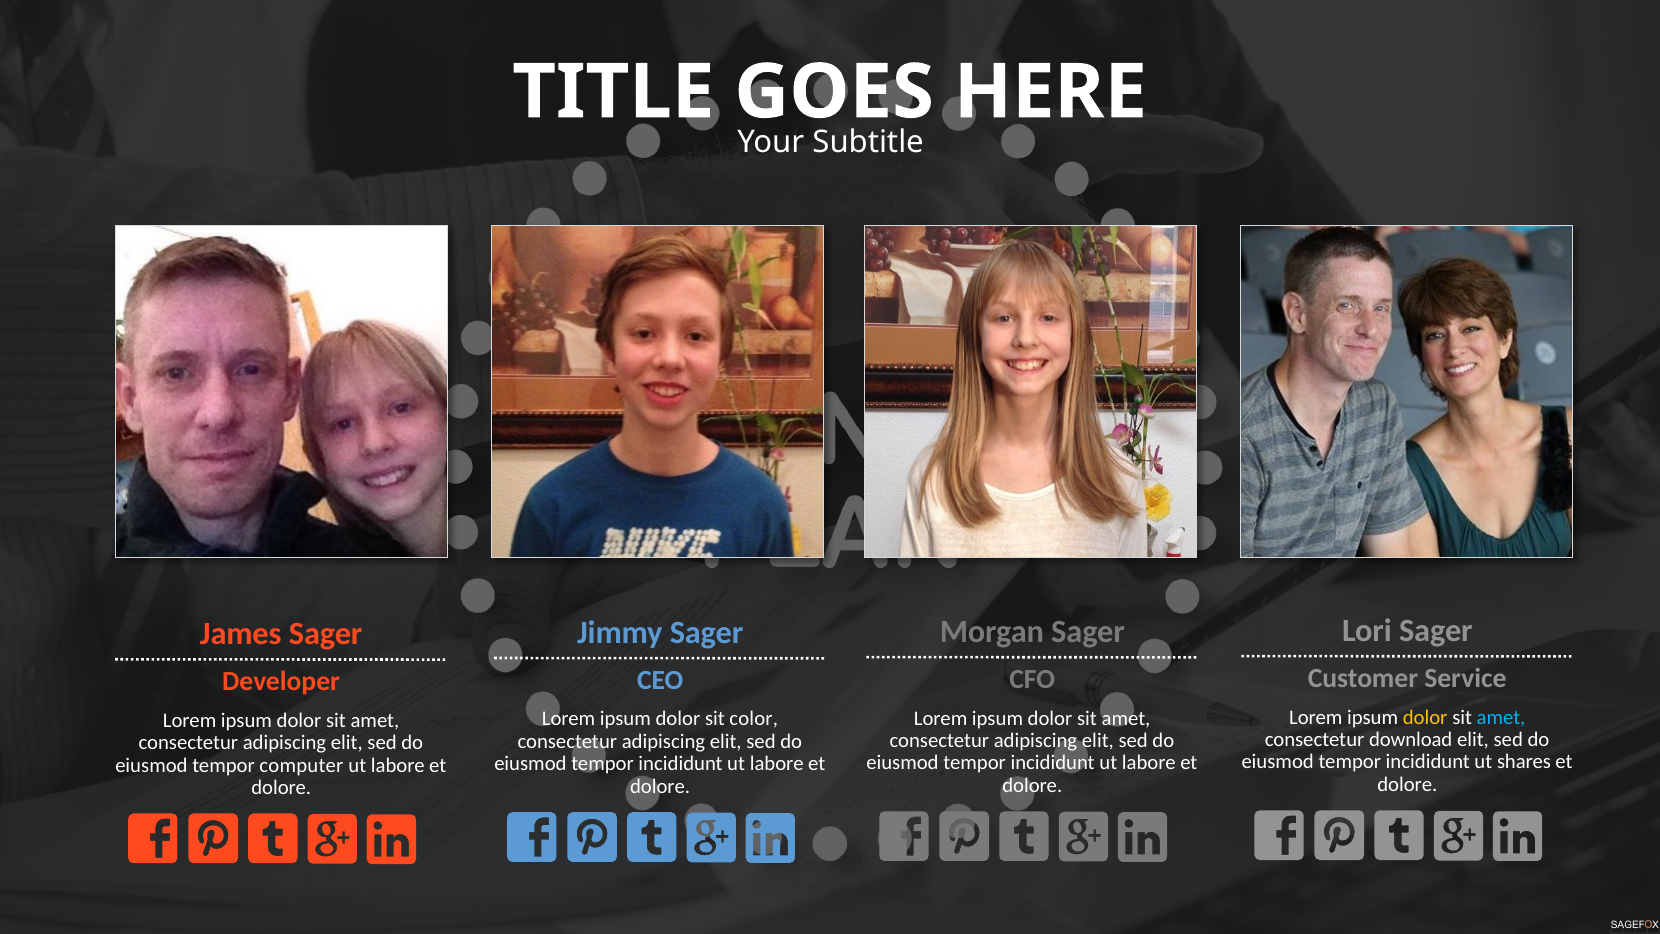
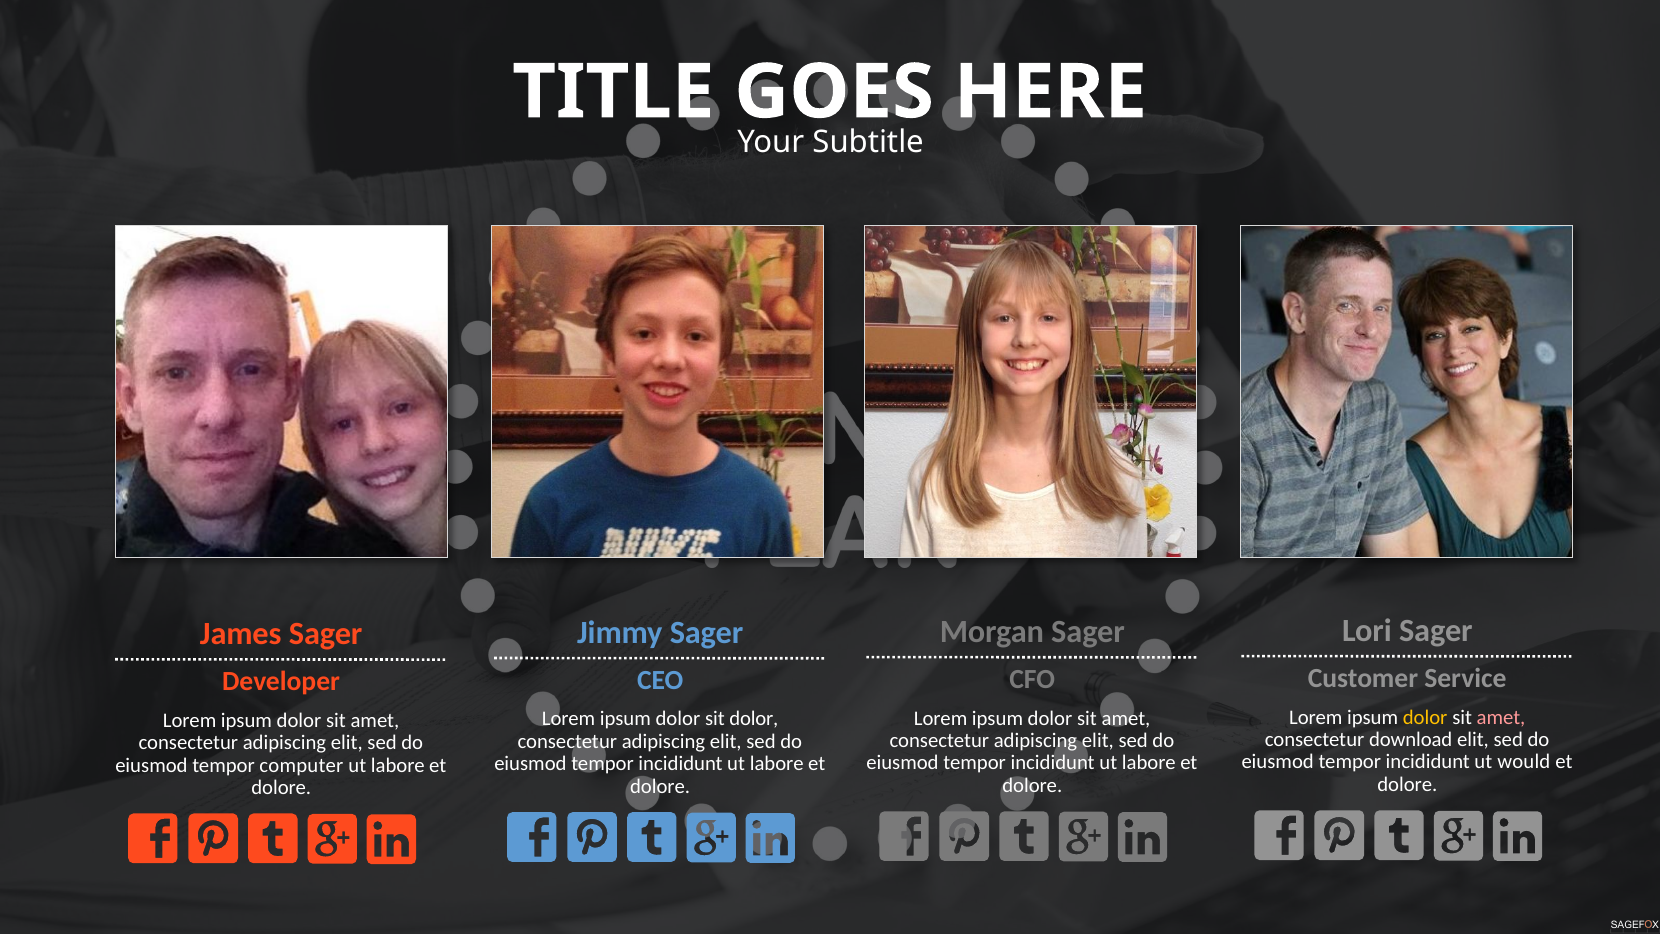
amet colour: light blue -> pink (1501, 717)
sit color: color -> dolor (754, 719)
shares: shares -> would (1524, 762)
